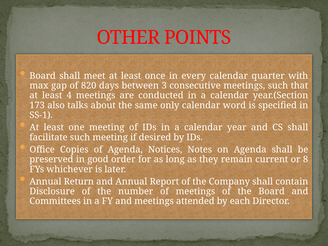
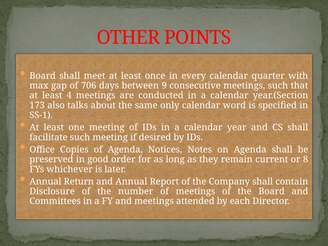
820: 820 -> 706 (89, 86)
3: 3 -> 9 (164, 86)
